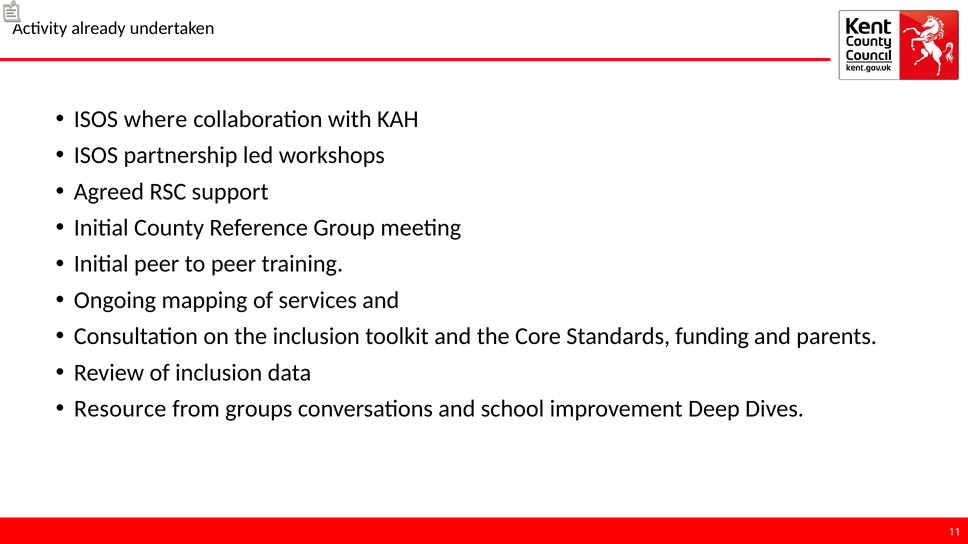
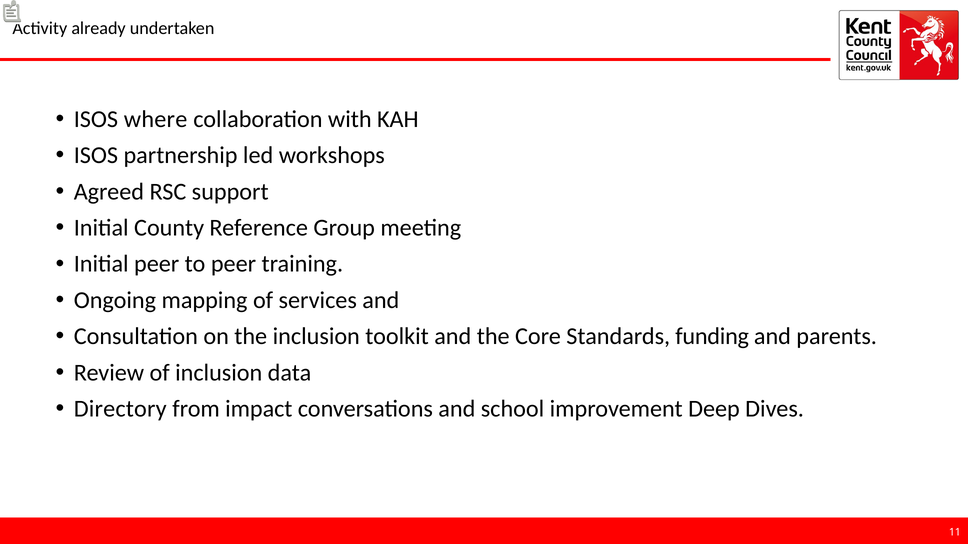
Resource: Resource -> Directory (120, 409)
groups: groups -> impact (259, 409)
